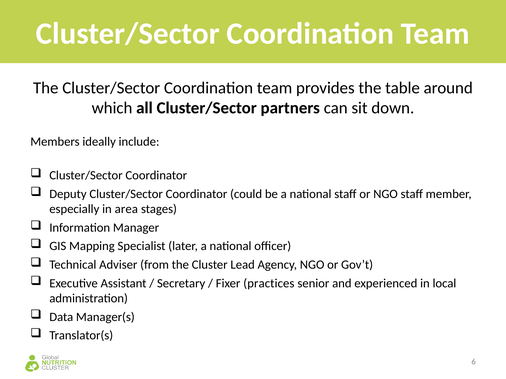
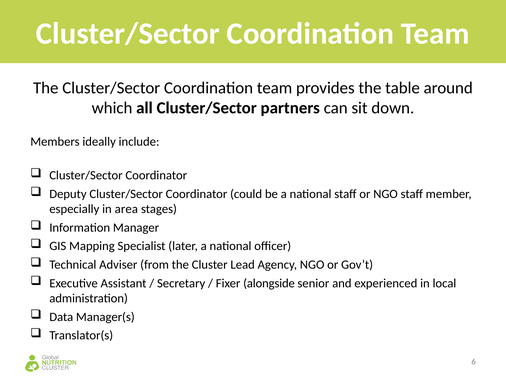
practices: practices -> alongside (269, 284)
